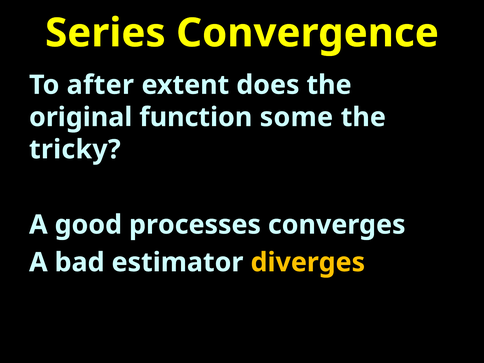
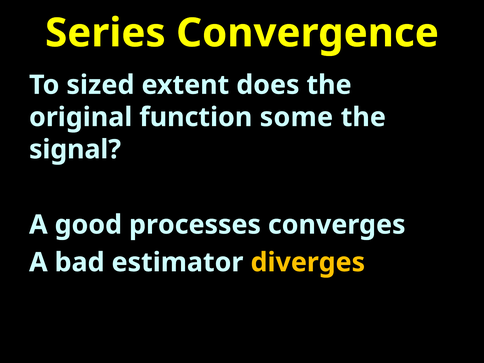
after: after -> sized (100, 85)
tricky: tricky -> signal (75, 149)
